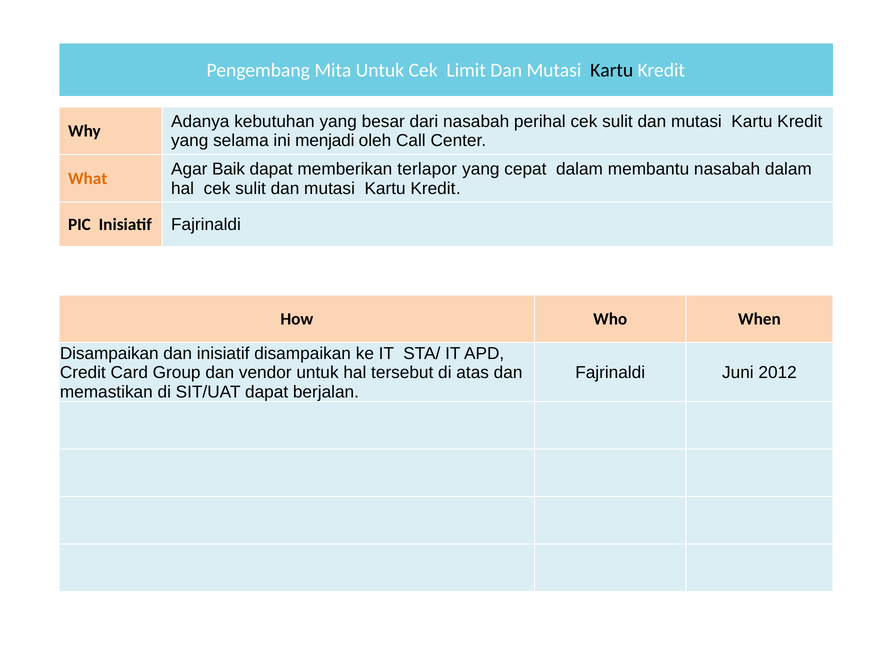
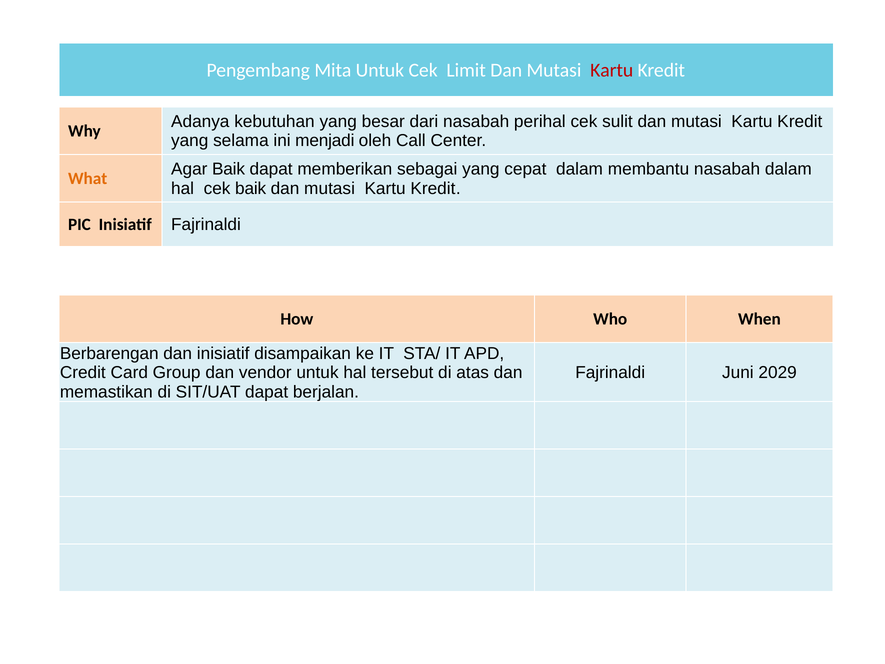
Kartu colour: black -> red (612, 70)
terlapor: terlapor -> sebagai (427, 169)
hal cek sulit: sulit -> baik (251, 188)
Disampaikan: Disampaikan -> Berbarengan (109, 353)
2012: 2012 -> 2029 (778, 372)
